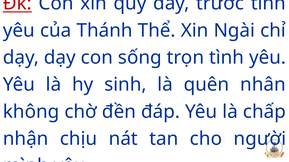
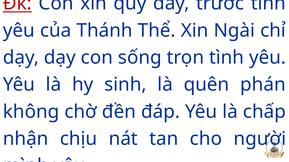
nhân: nhân -> phán (263, 85)
